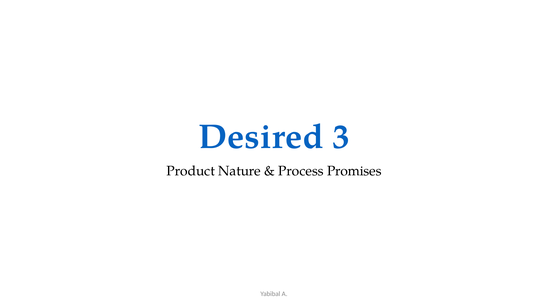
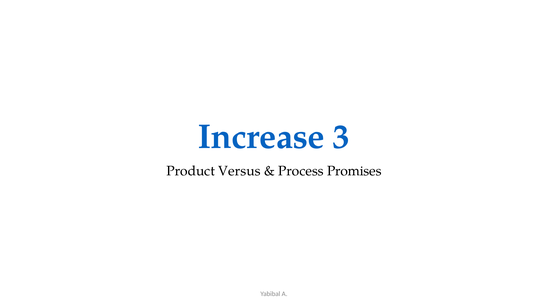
Desired: Desired -> Increase (261, 137)
Nature: Nature -> Versus (239, 171)
